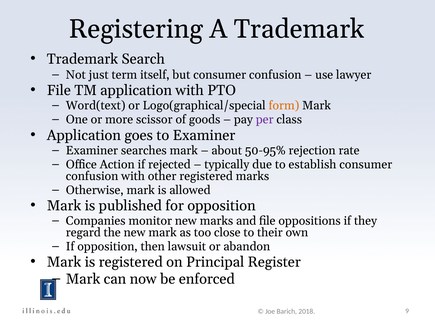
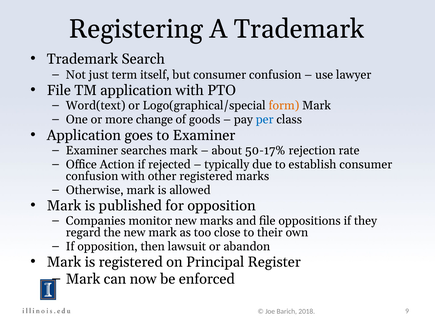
scissor: scissor -> change (154, 120)
per colour: purple -> blue (265, 120)
50-95%: 50-95% -> 50-17% (265, 151)
